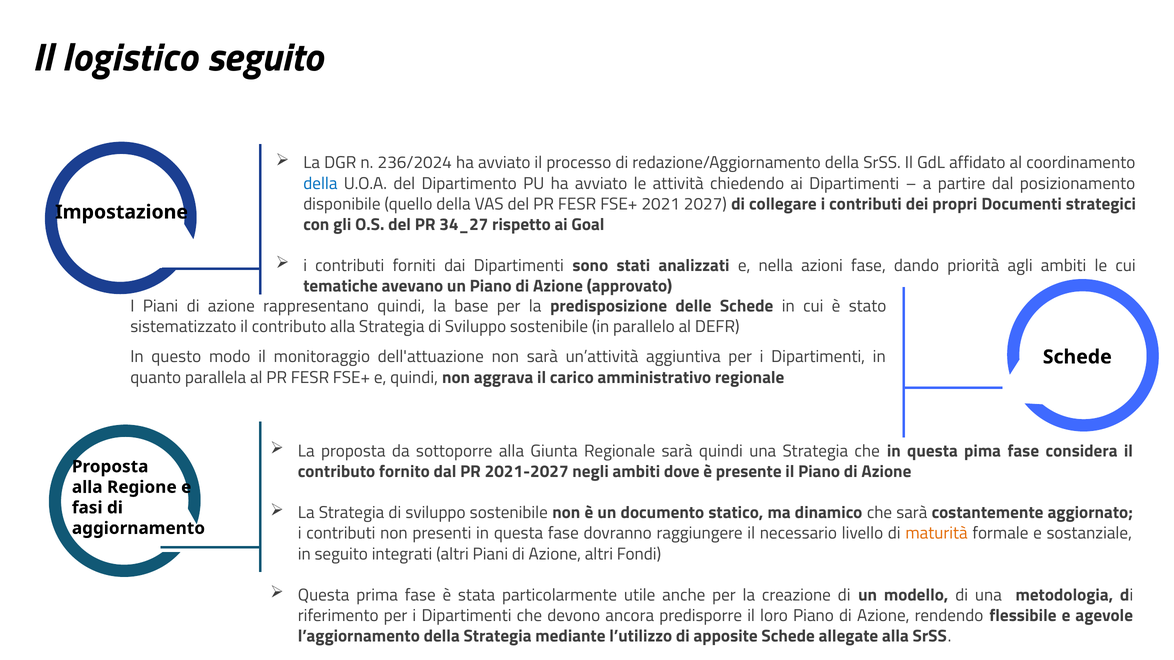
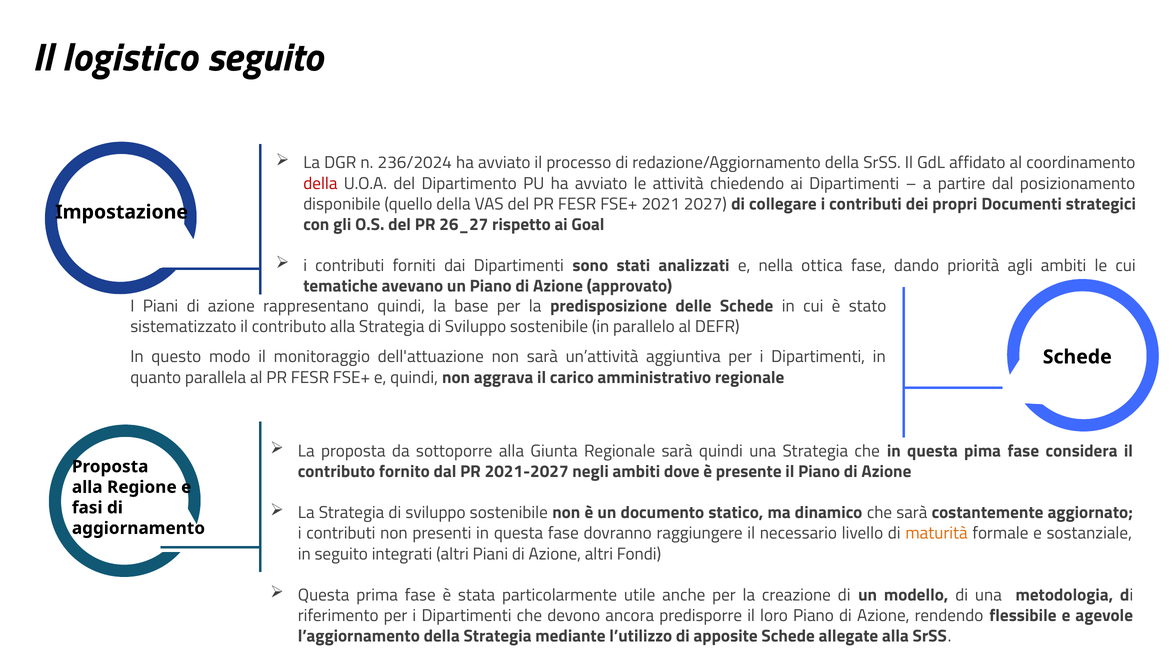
della colour: blue -> red (320, 183)
34_27: 34_27 -> 26_27 (464, 225)
azioni: azioni -> ottica (822, 266)
